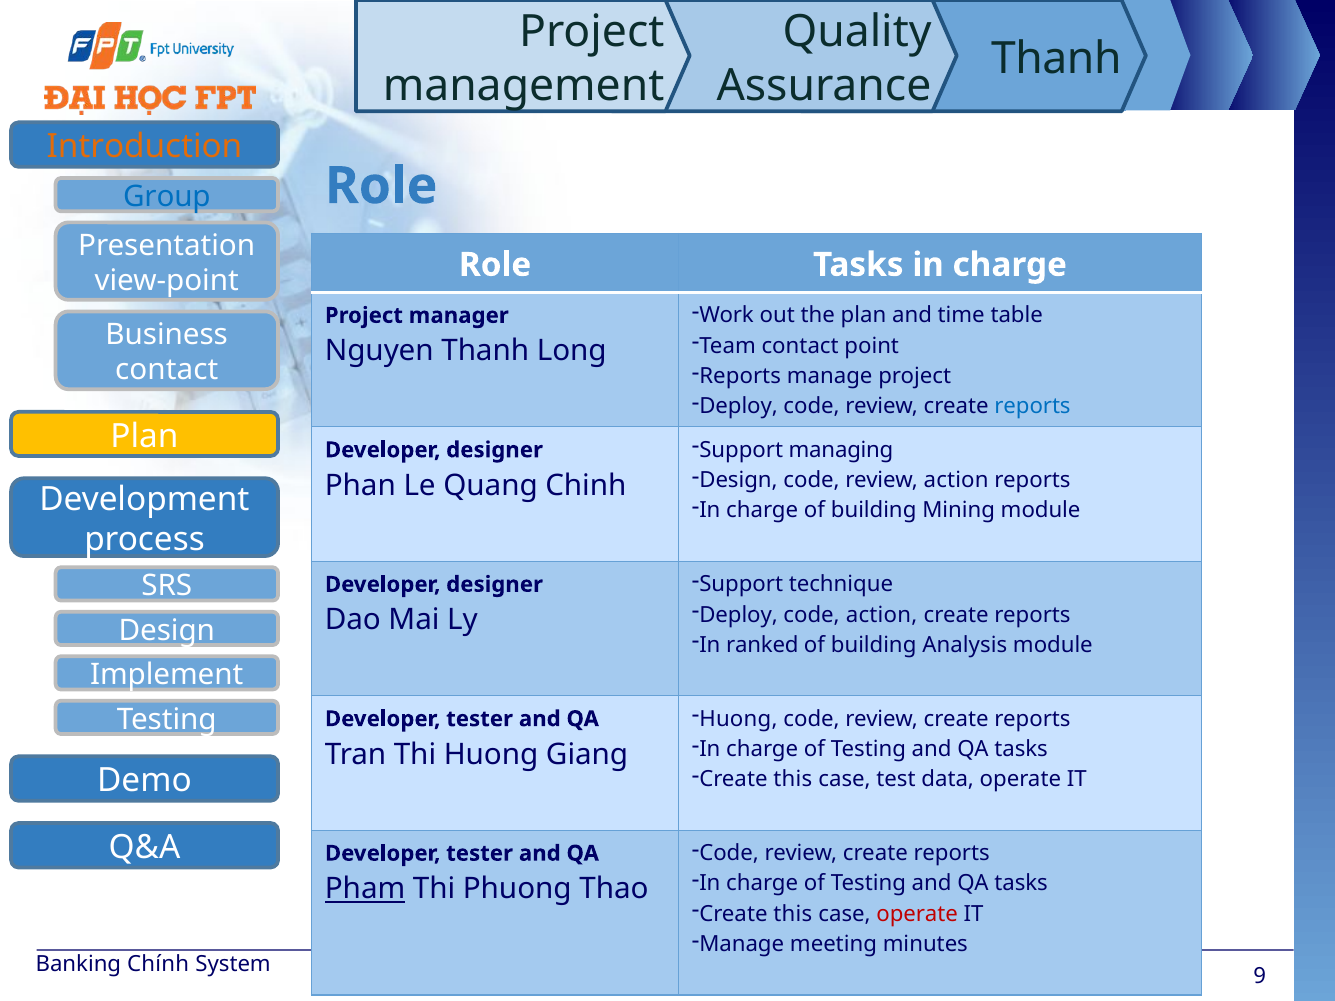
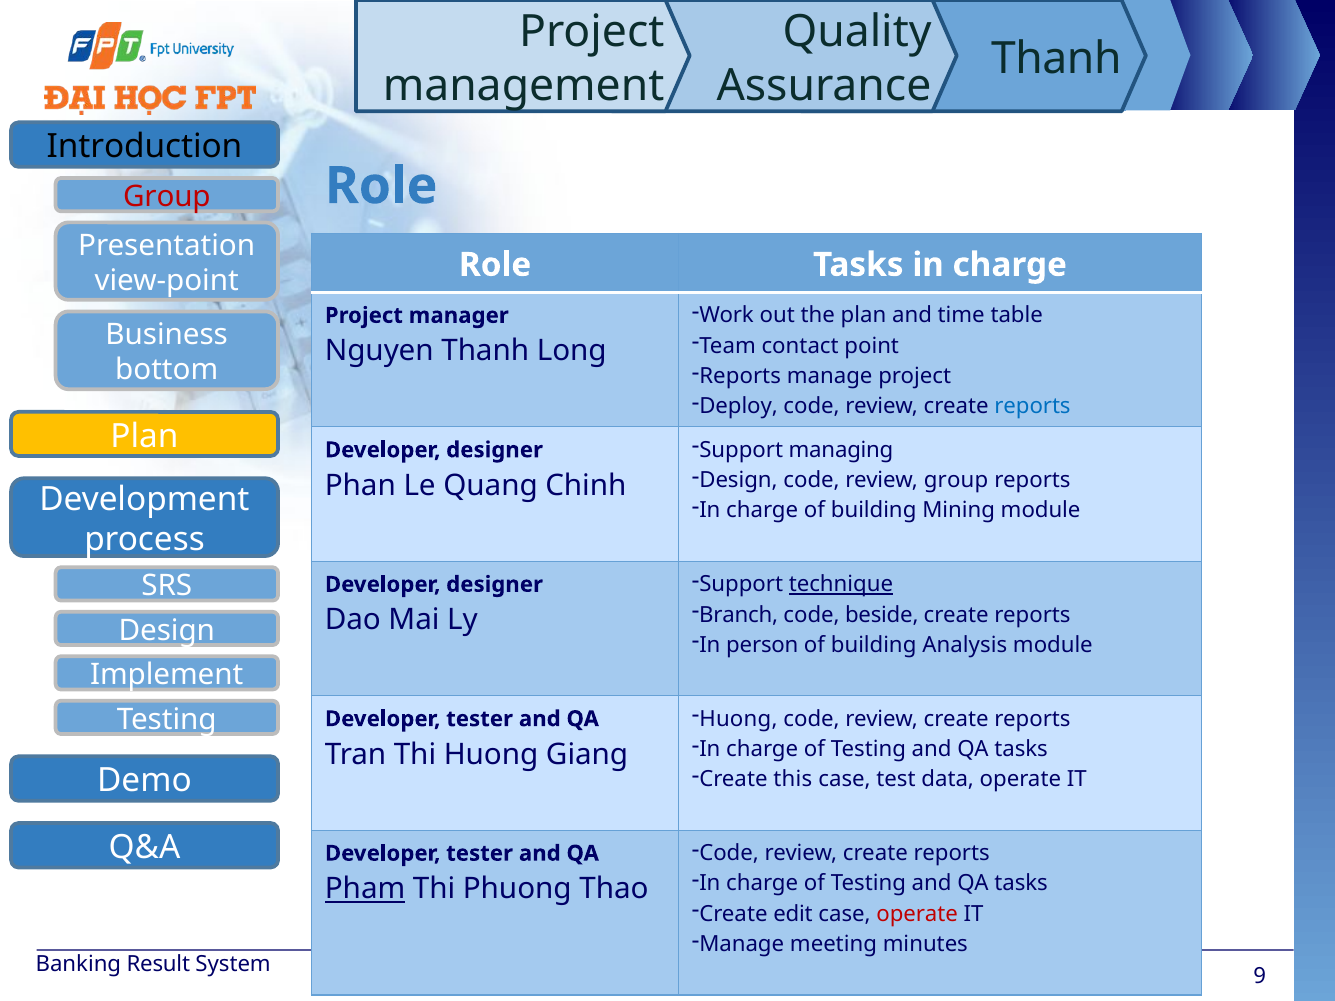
Introduction colour: orange -> black (144, 147)
Group colour: blue -> red (167, 197)
contact: contact -> bottom (167, 370)
review action: action -> group (956, 480)
technique underline: none -> present (841, 585)
Deploy: Deploy -> Branch (739, 615)
code action: action -> beside (882, 615)
ranked: ranked -> person (762, 645)
this: this -> edit (793, 914)
Chính: Chính -> Result (158, 965)
